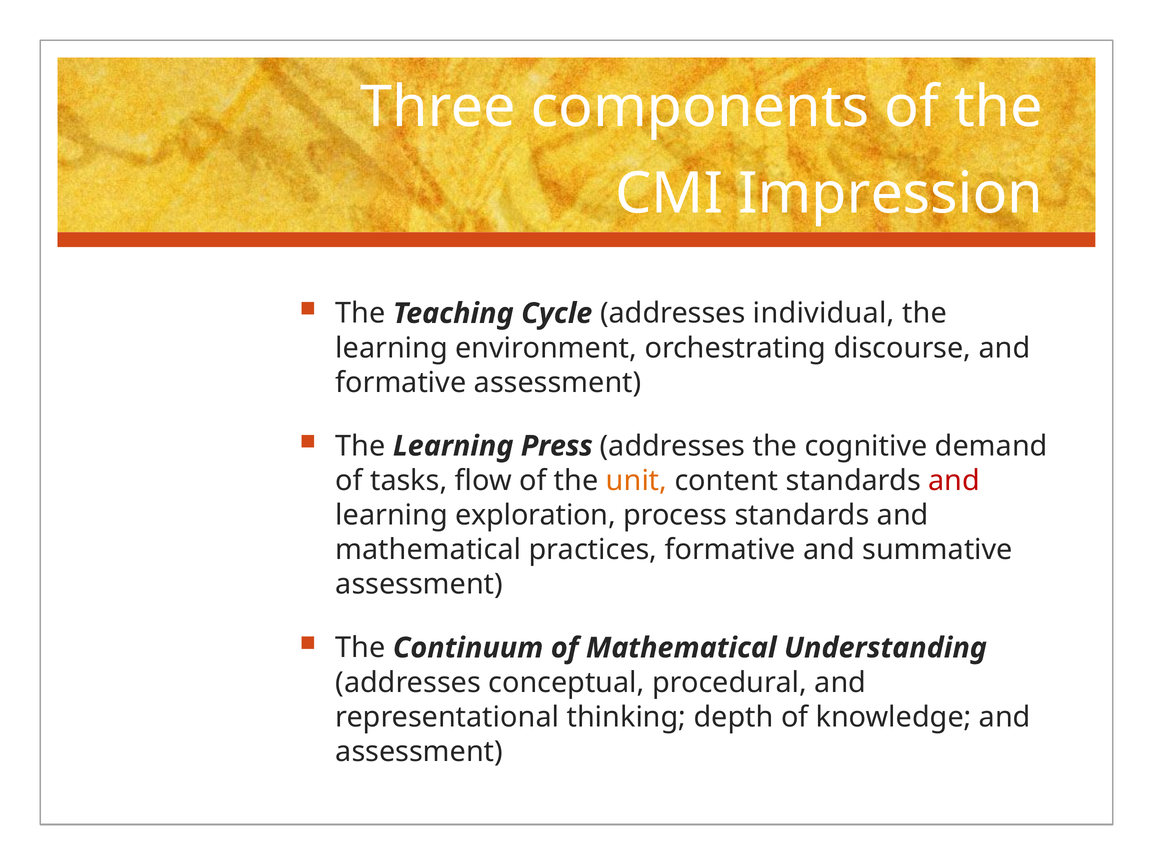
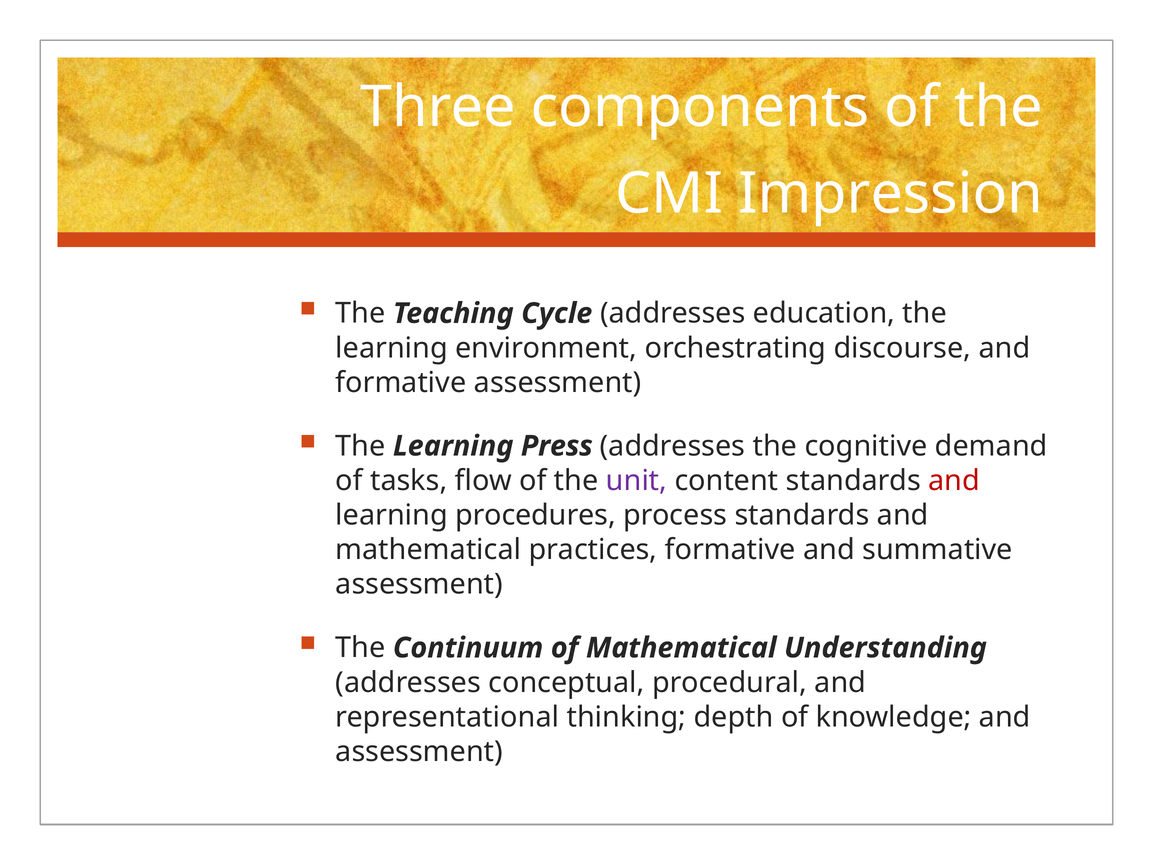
individual: individual -> education (824, 313)
unit colour: orange -> purple (637, 481)
exploration: exploration -> procedures (535, 515)
